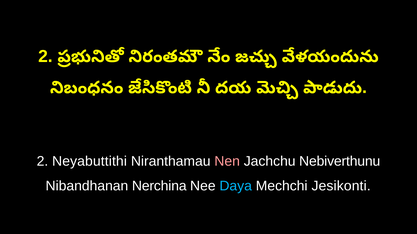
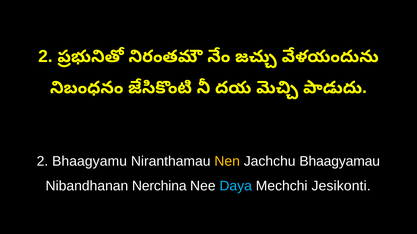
Neyabuttithi: Neyabuttithi -> Bhaagyamu (90, 162)
Nen colour: pink -> yellow (227, 162)
Nebiverthunu: Nebiverthunu -> Bhaagyamau (340, 162)
